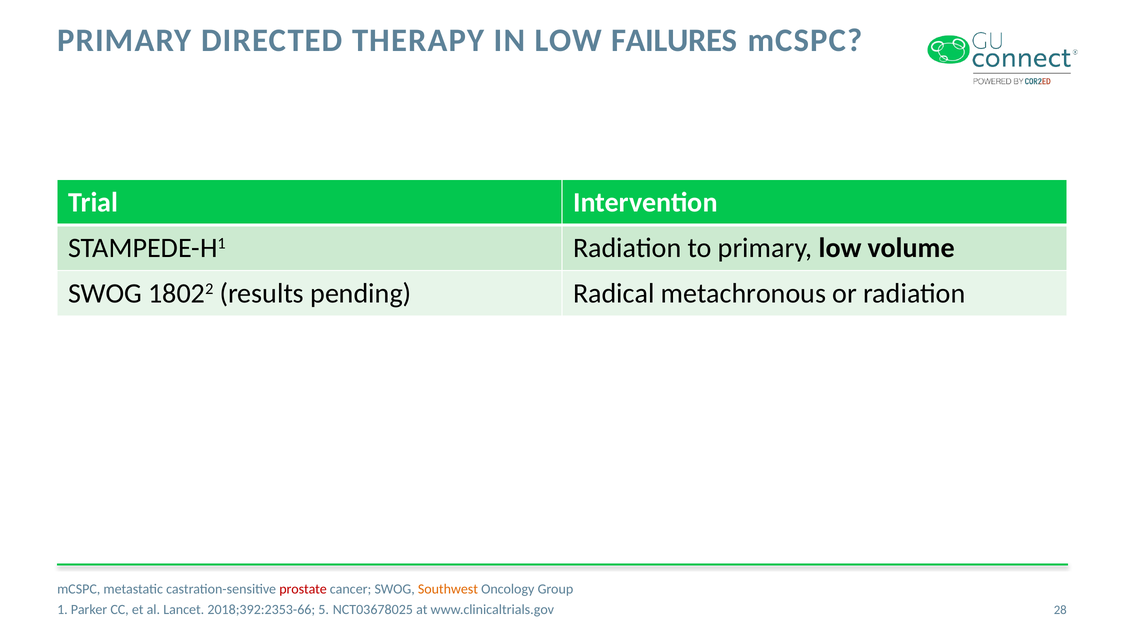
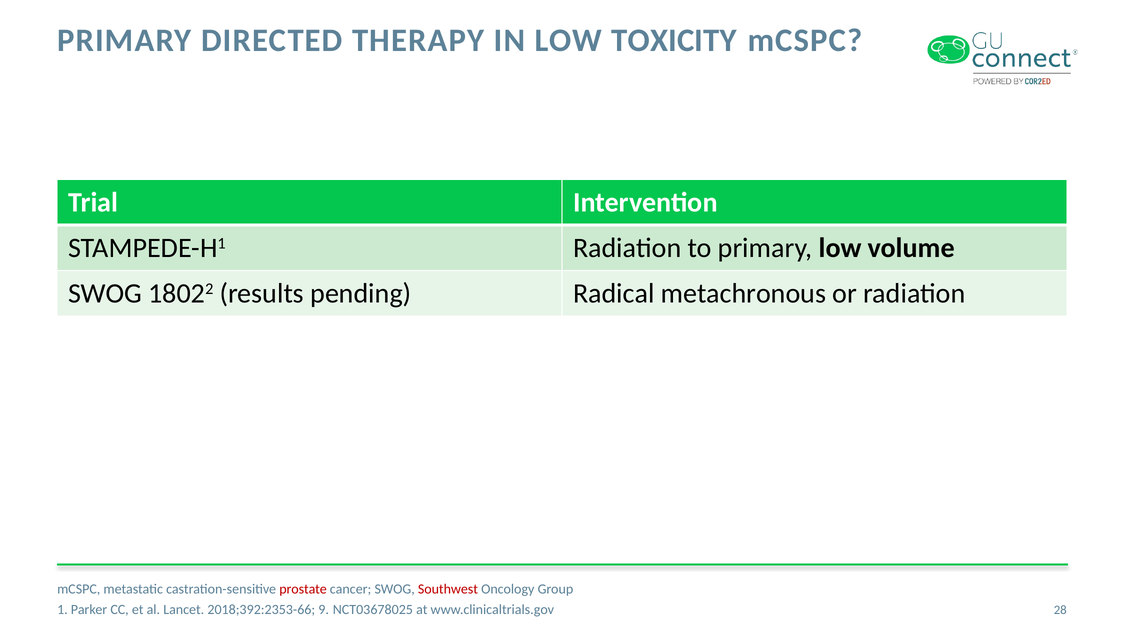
FAILURES: FAILURES -> TOXICITY (674, 40)
Southwest colour: orange -> red (448, 589)
5: 5 -> 9 (324, 609)
